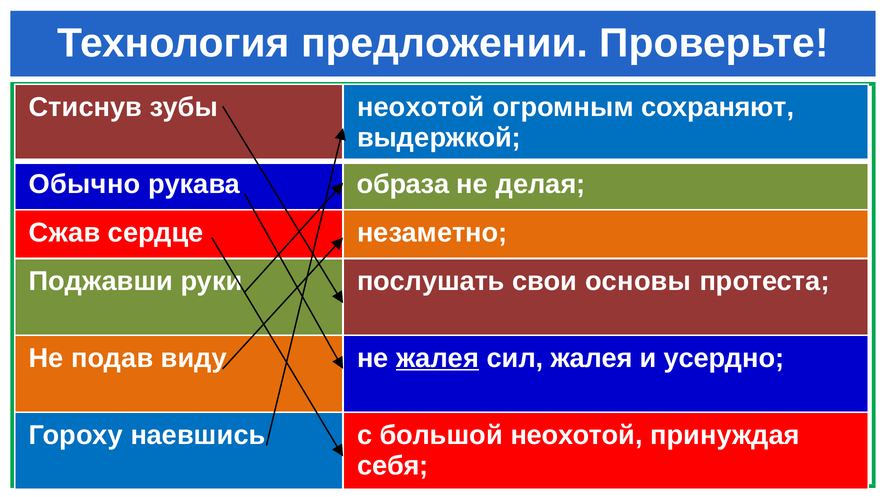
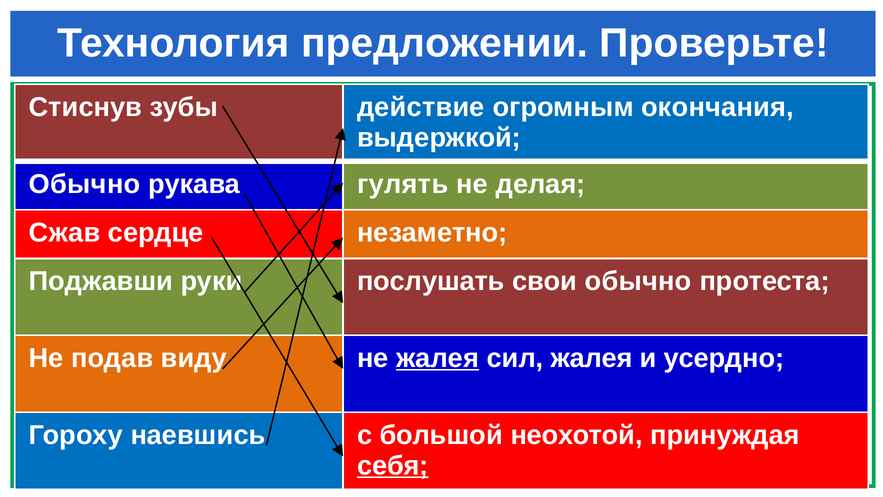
зубы неохотой: неохотой -> действие (421, 107)
сохраняют: сохраняют -> окончания (717, 107)
образа: образа -> гулять (403, 184)
свои основы: основы -> обычно (638, 281)
себя underline: none -> present (393, 466)
